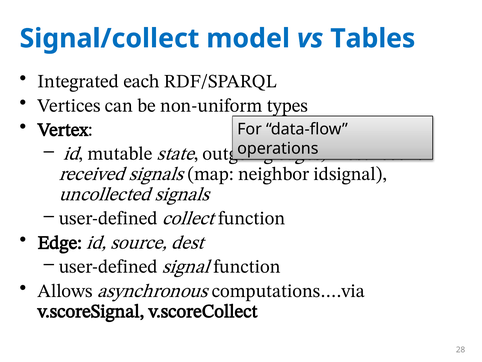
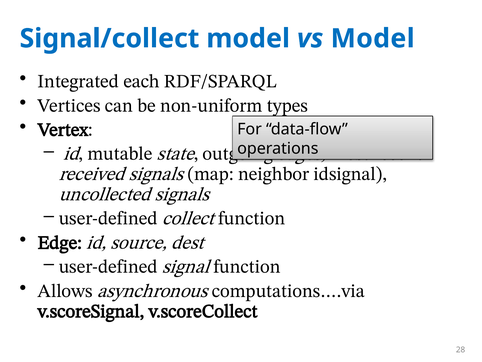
vs Tables: Tables -> Model (373, 38)
